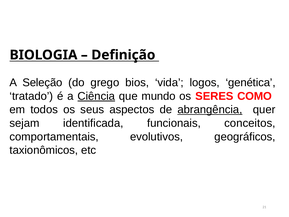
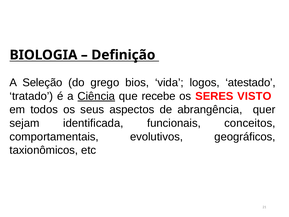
genética: genética -> atestado (251, 83)
mundo: mundo -> recebe (159, 96)
COMO: COMO -> VISTO (254, 96)
abrangência underline: present -> none (210, 110)
